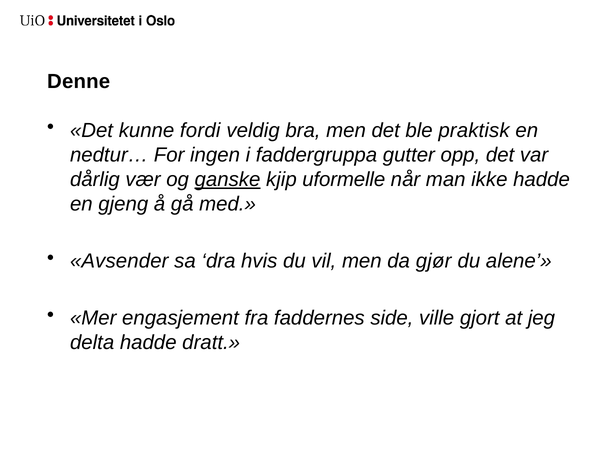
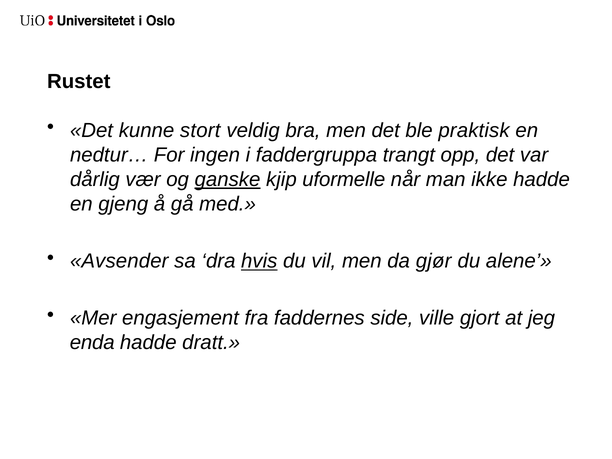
Denne: Denne -> Rustet (79, 82)
fordi: fordi -> stort (200, 131)
gutter: gutter -> trangt (409, 155)
hvis underline: none -> present (259, 261)
delta: delta -> enda (92, 343)
